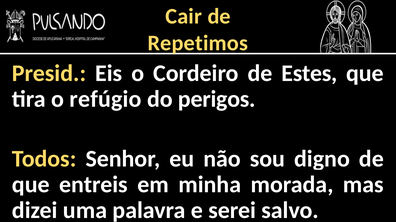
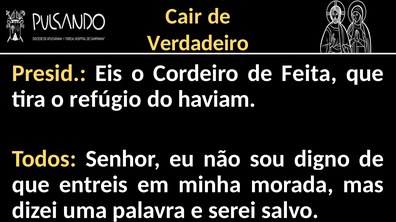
Repetimos: Repetimos -> Verdadeiro (198, 43)
Estes: Estes -> Feita (309, 74)
perigos: perigos -> haviam (217, 99)
